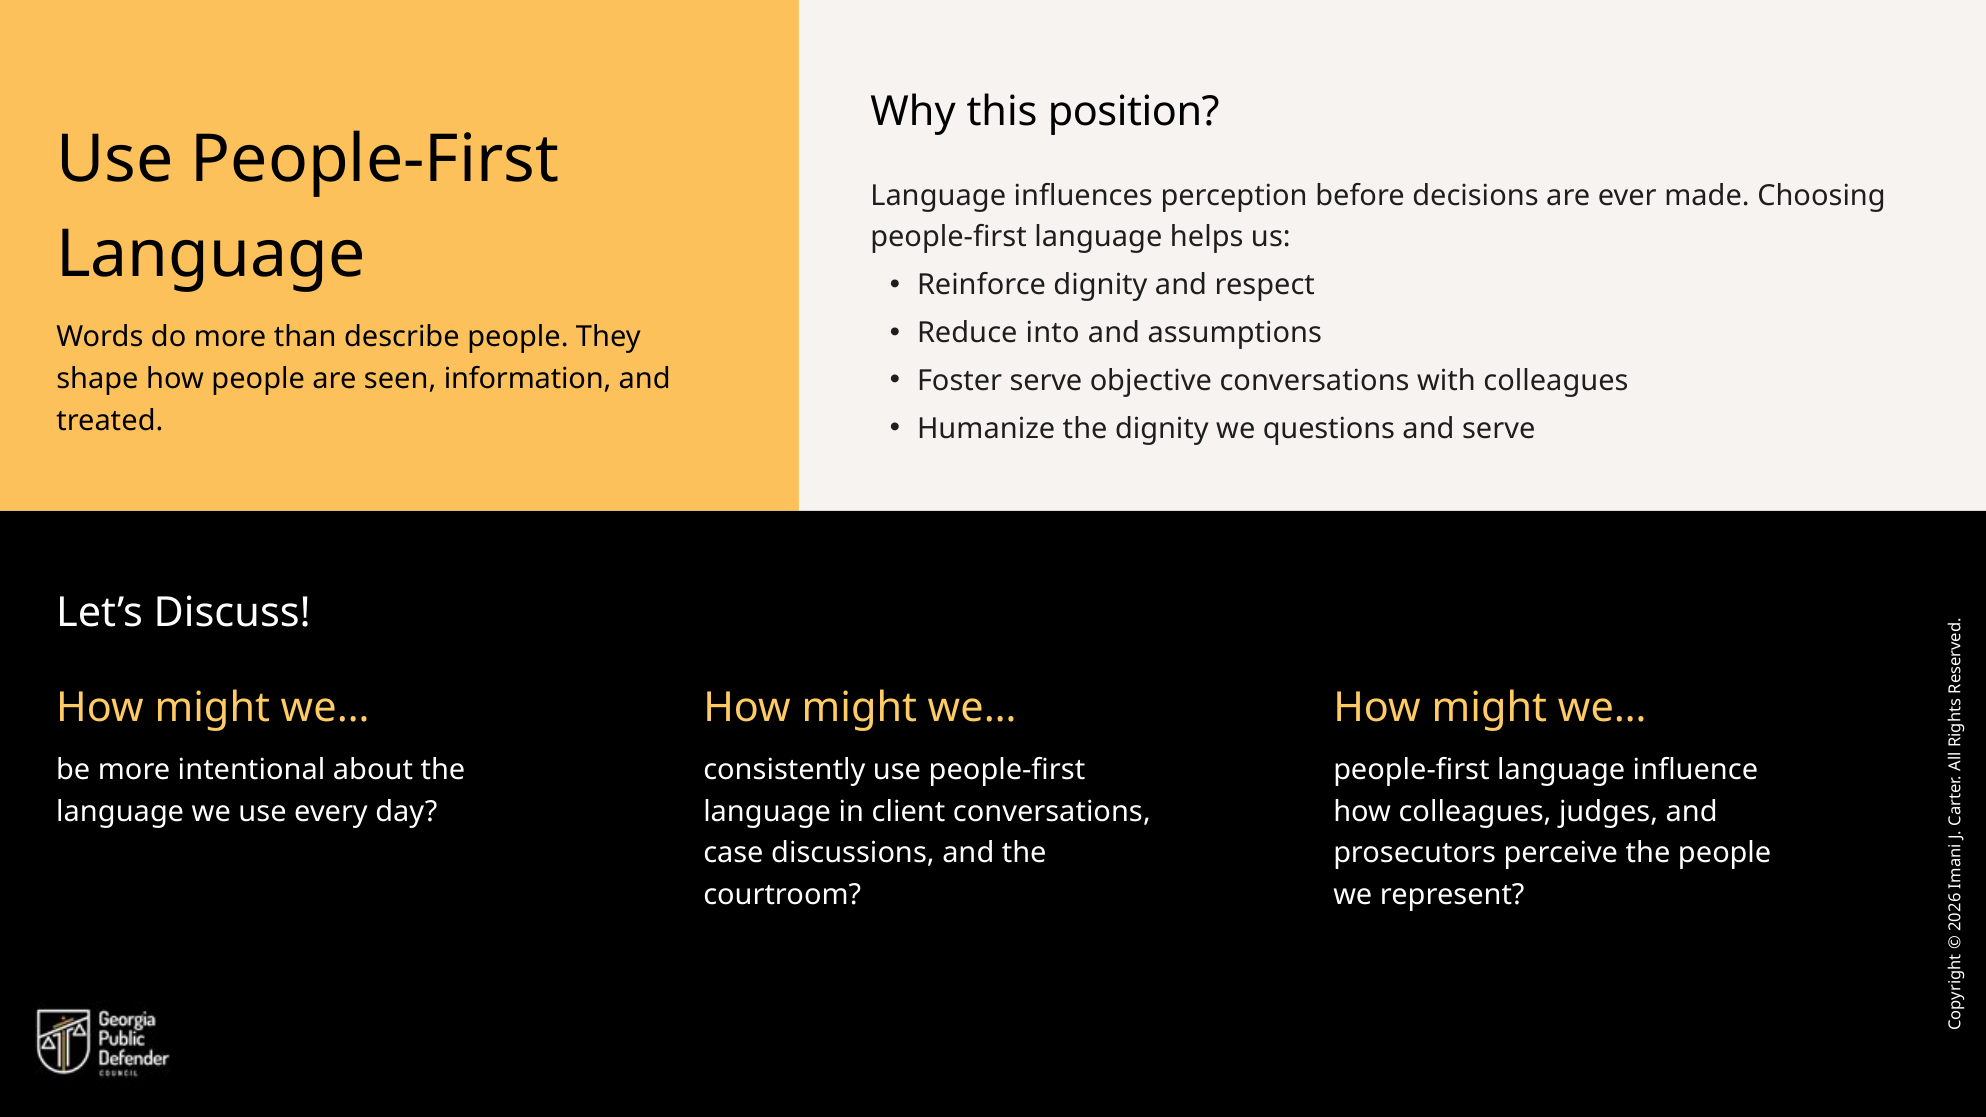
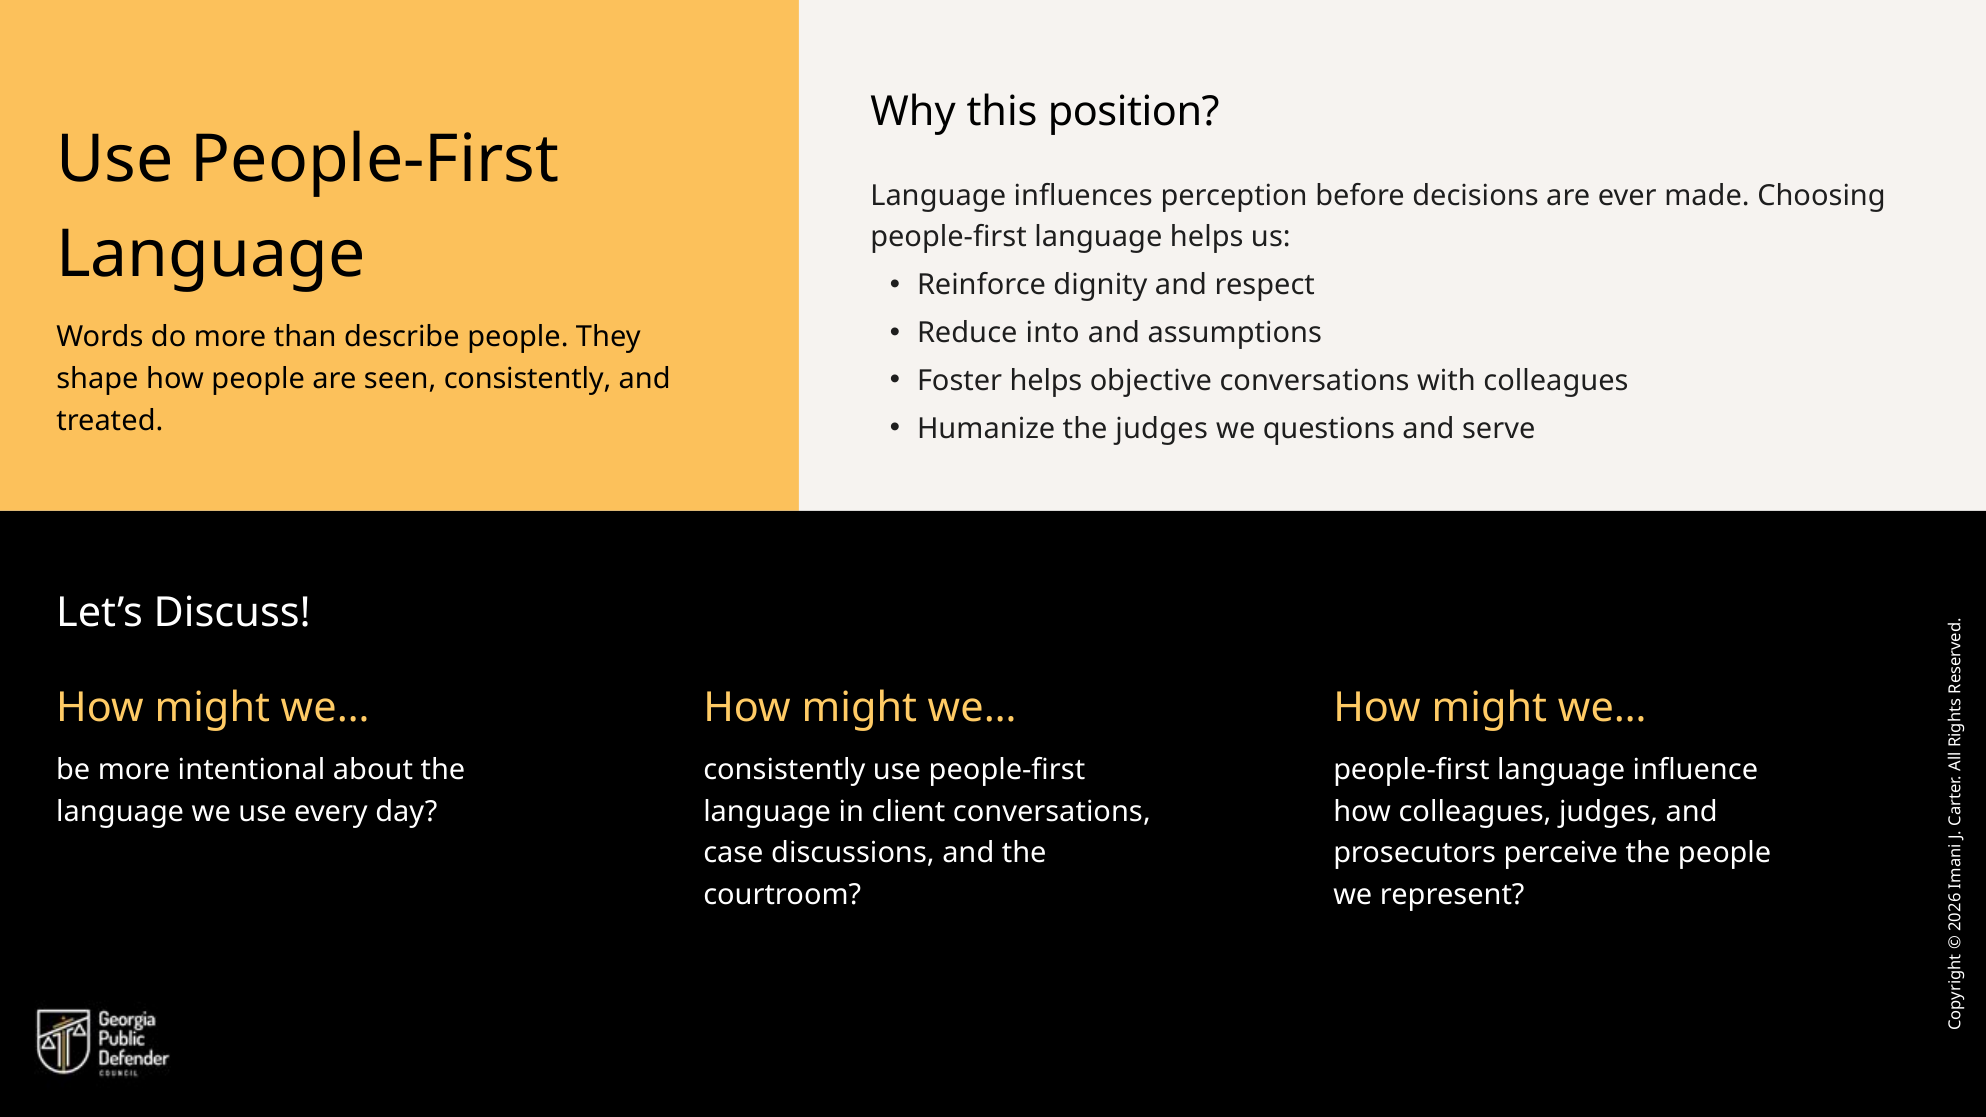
Foster serve: serve -> helps (1046, 381)
seen information: information -> consistently (528, 379)
the dignity: dignity -> judges (1162, 429)
